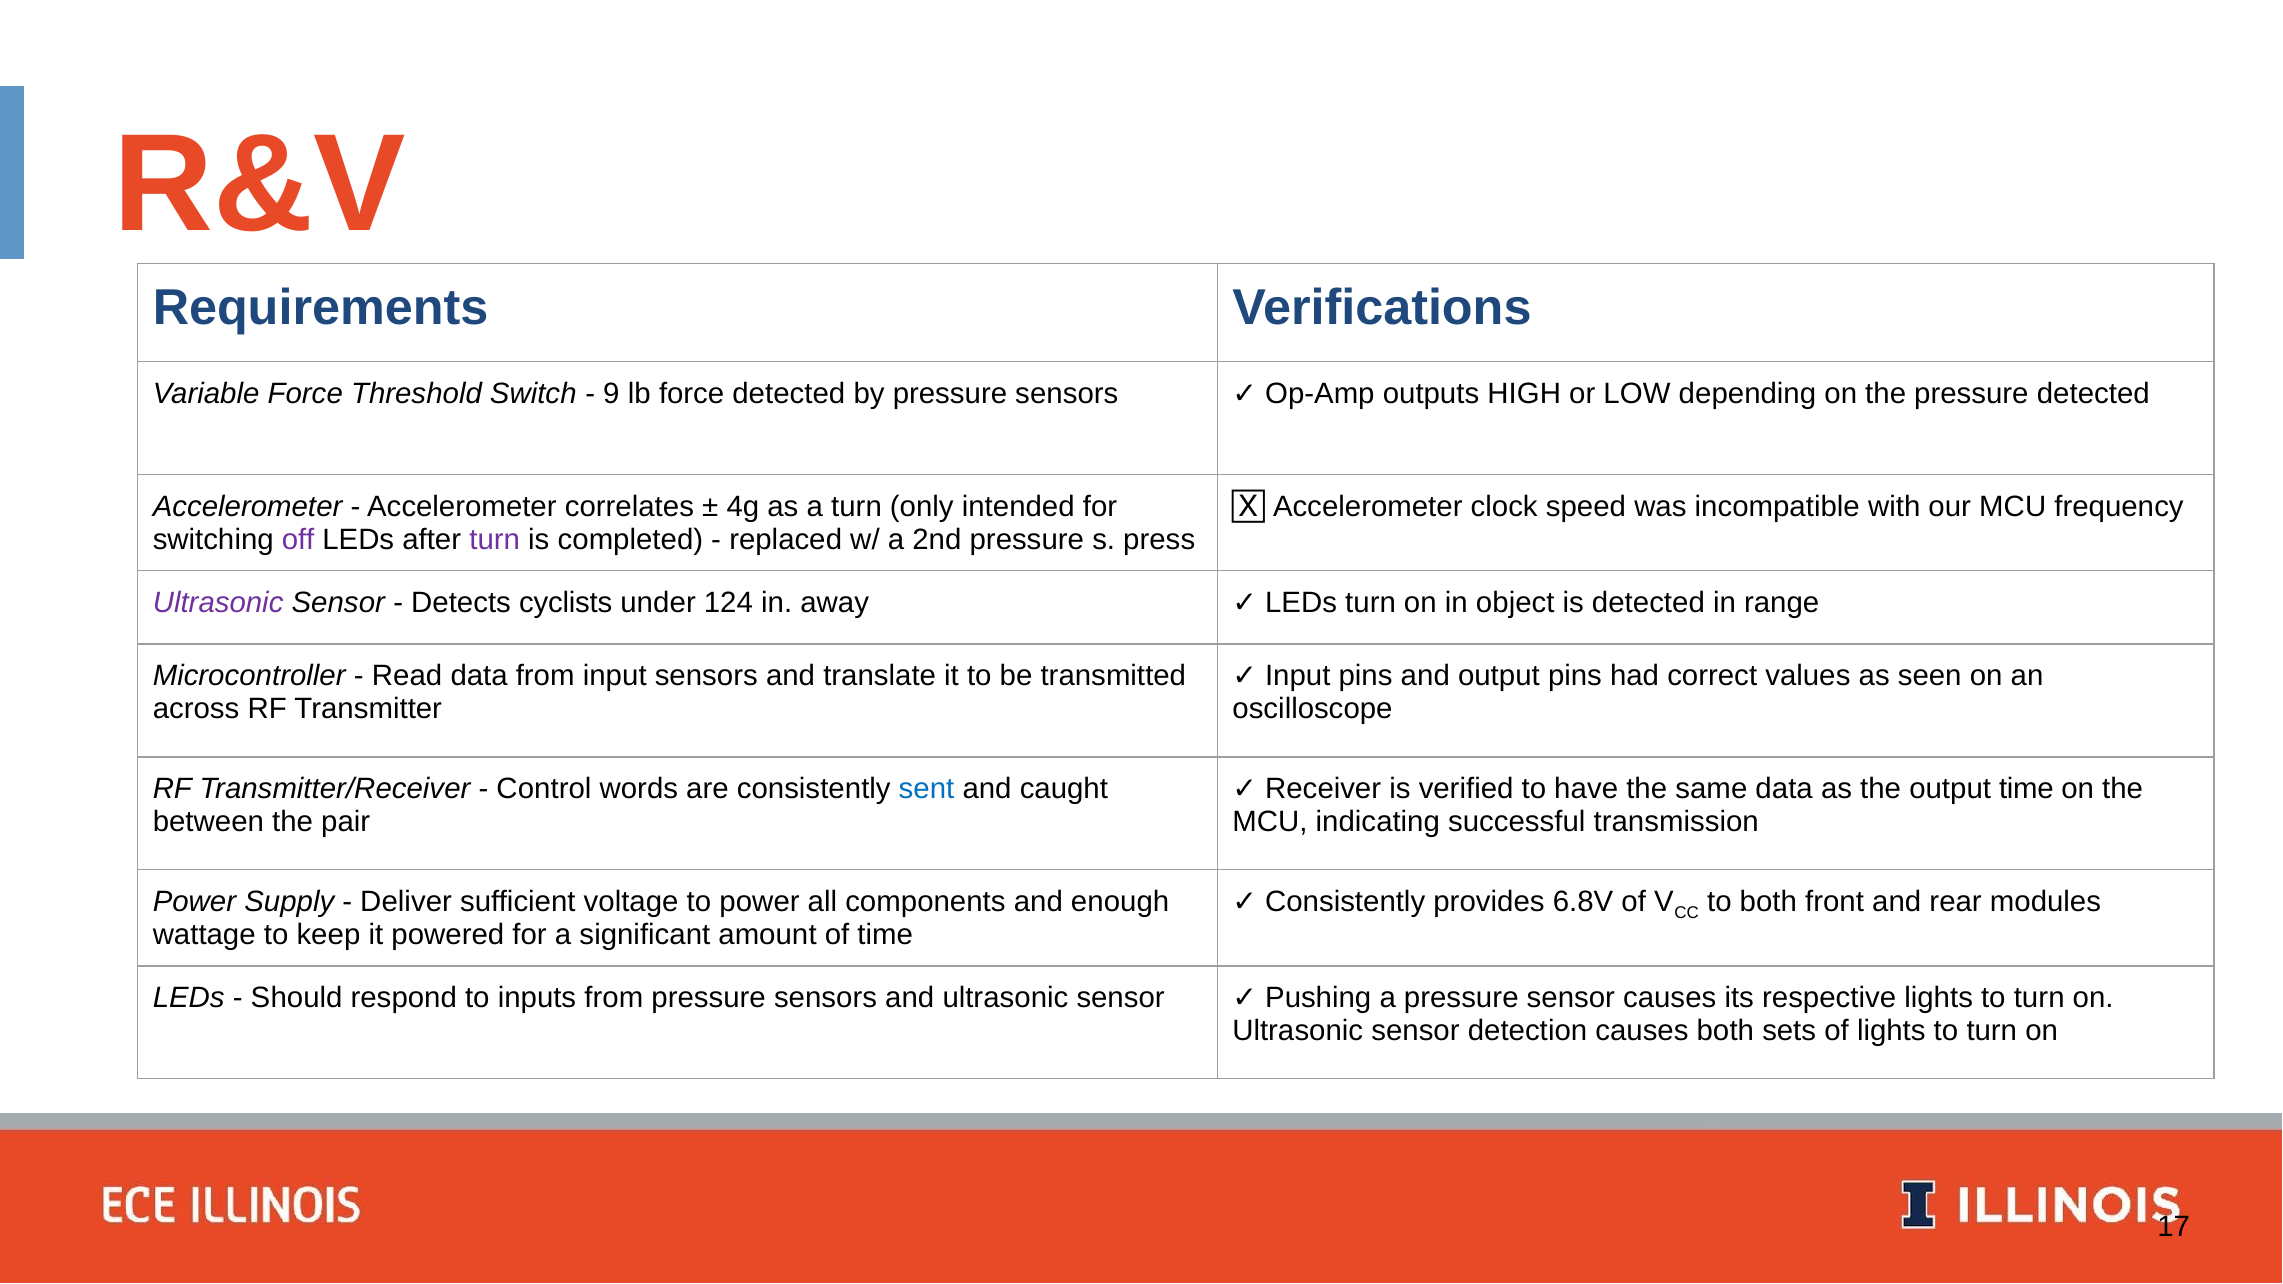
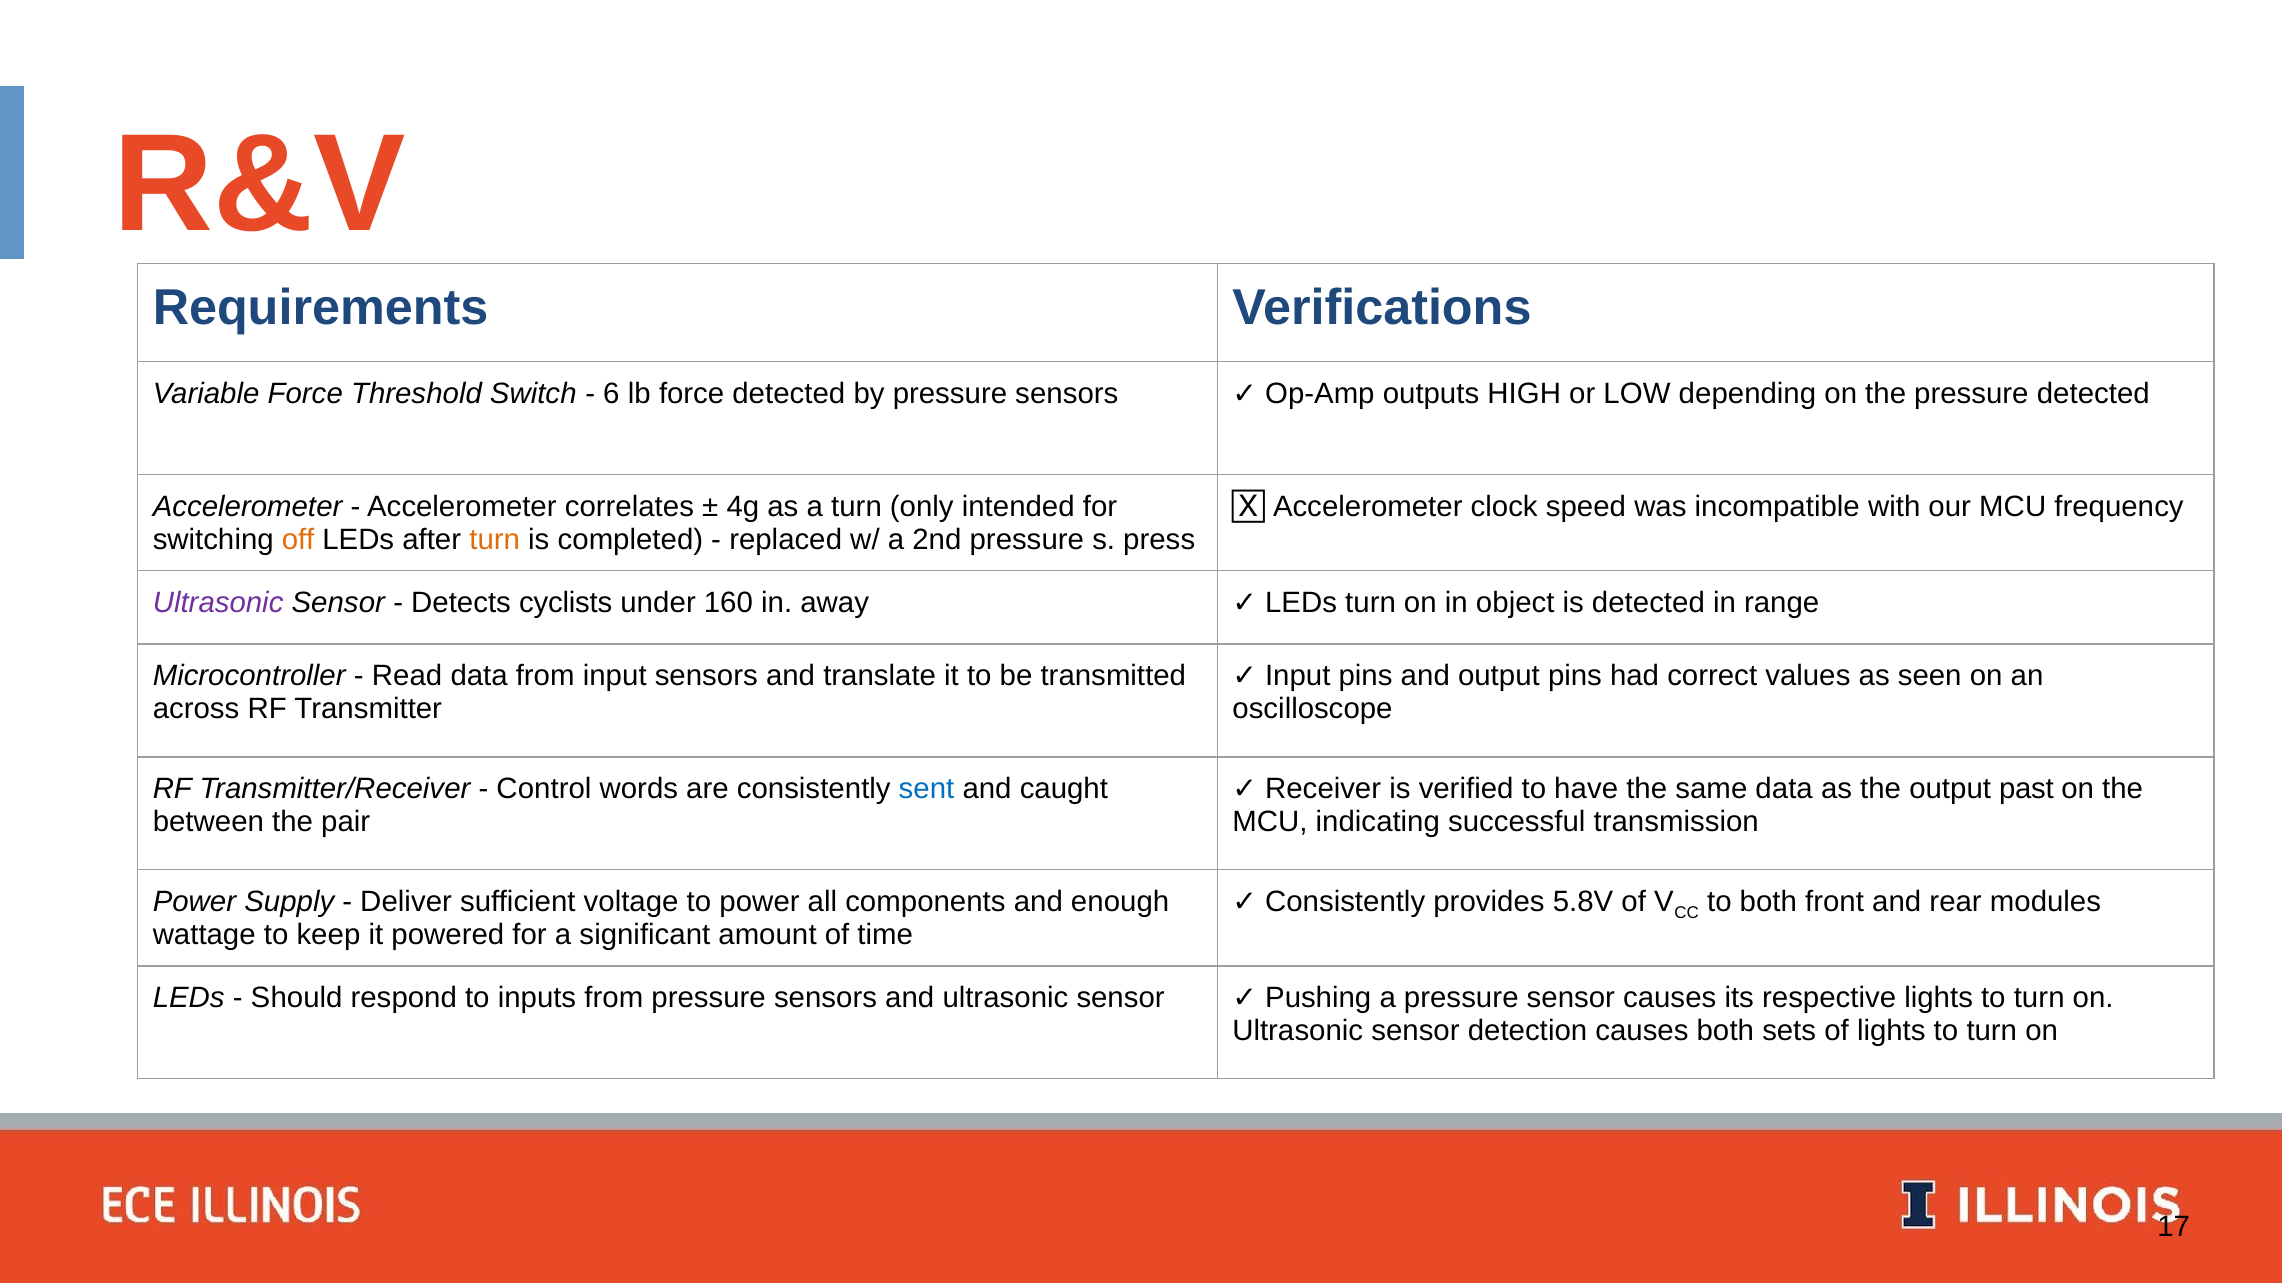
9: 9 -> 6 (611, 394)
off colour: purple -> orange (298, 540)
turn colour: purple -> orange (495, 540)
124: 124 -> 160 (728, 603)
output time: time -> past (2026, 789)
6.8V: 6.8V -> 5.8V (1583, 902)
